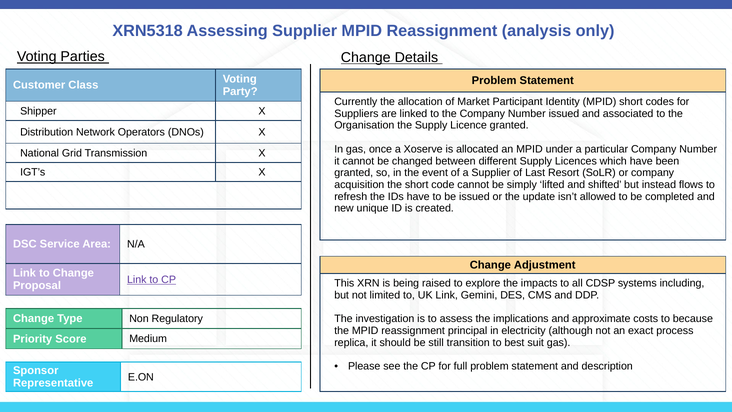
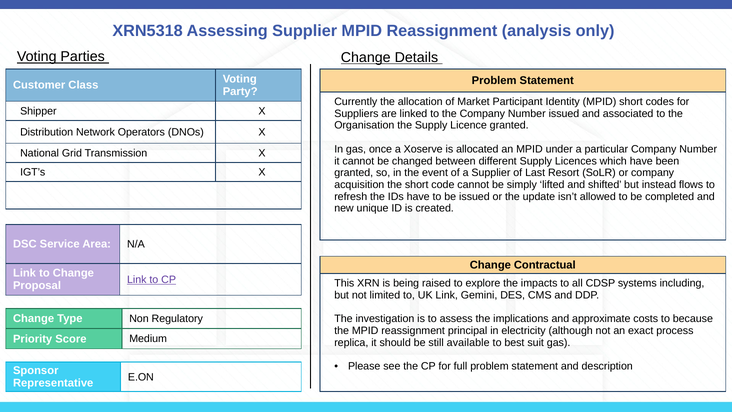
Adjustment: Adjustment -> Contractual (545, 265)
transition: transition -> available (468, 342)
